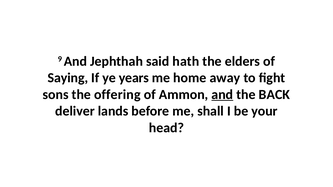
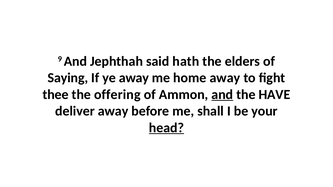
ye years: years -> away (134, 78)
sons: sons -> thee (56, 95)
BACK: BACK -> HAVE (274, 95)
deliver lands: lands -> away (113, 111)
head underline: none -> present (166, 128)
